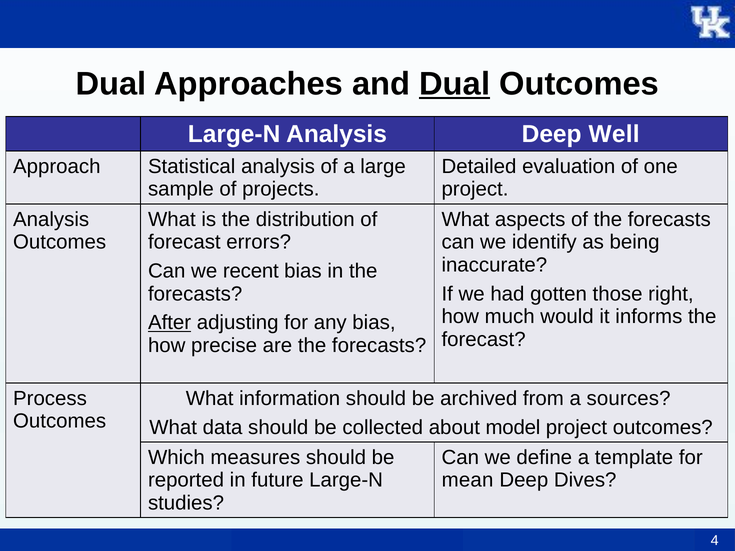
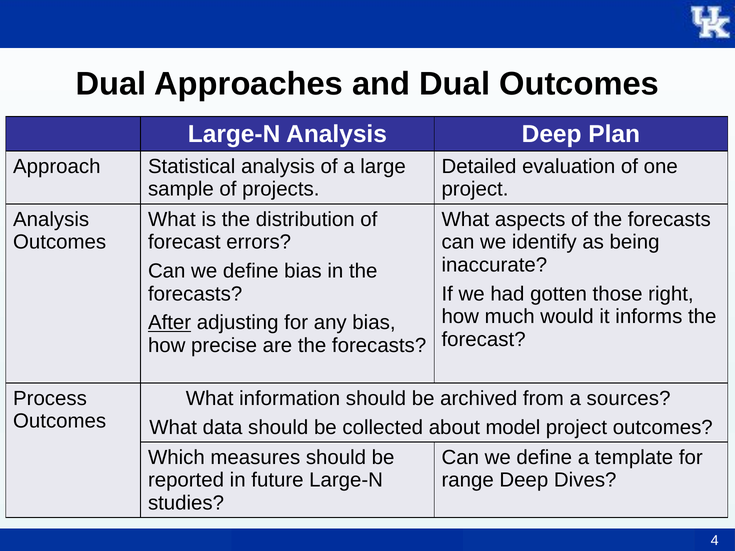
Dual underline: present -> none (455, 84)
Well: Well -> Plan (614, 134)
recent: recent -> define (251, 271)
mean: mean -> range (468, 480)
